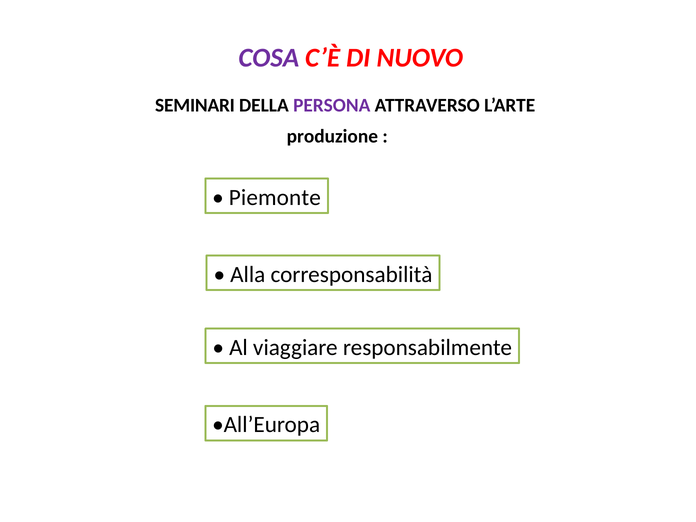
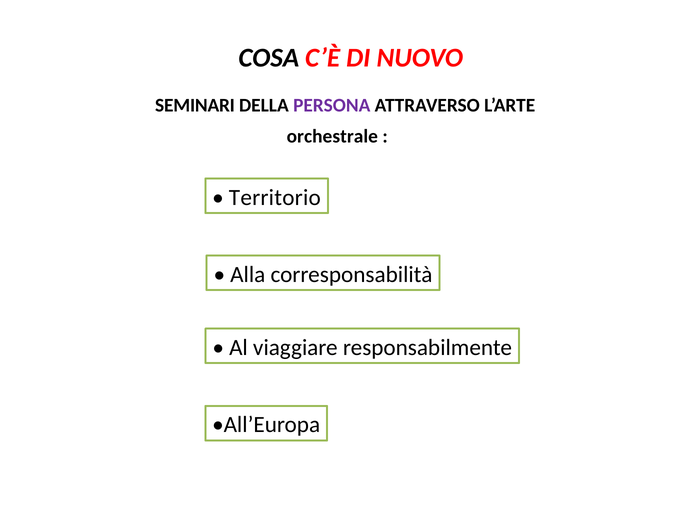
COSA colour: purple -> black (269, 58)
produzione: produzione -> orchestrale (332, 136)
Piemonte: Piemonte -> Territorio (275, 197)
